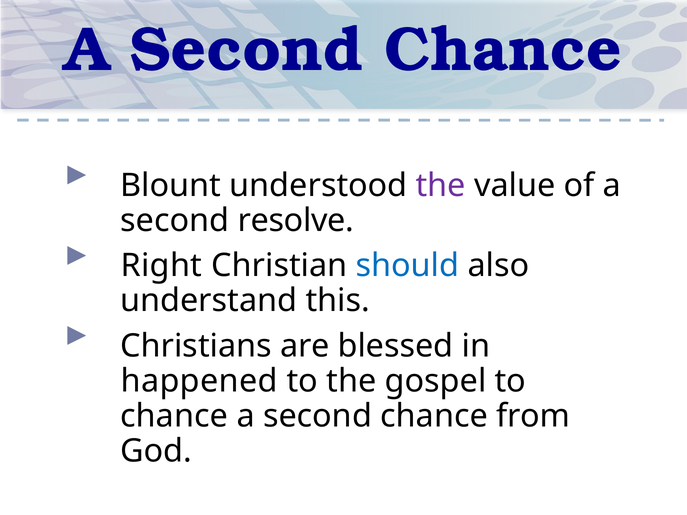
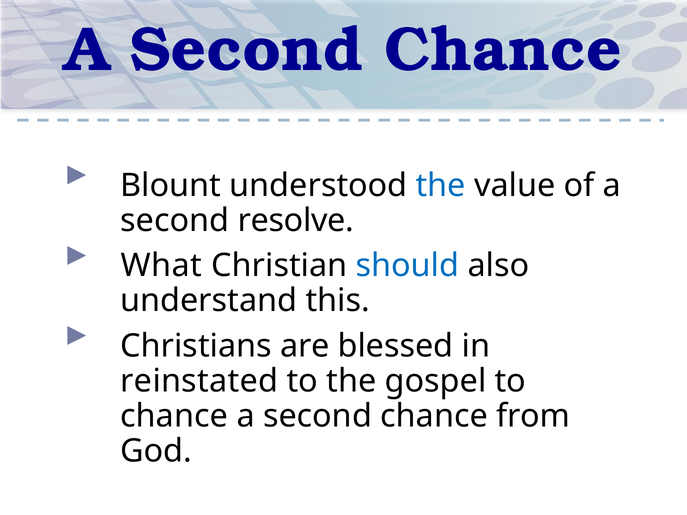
the colour: purple -> blue (441, 185)
Right: Right -> What (161, 266)
happened: happened -> reinstated (199, 381)
